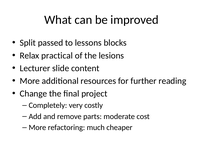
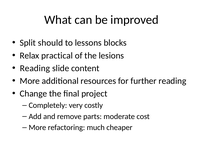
passed: passed -> should (50, 43)
Lecturer: Lecturer -> Reading (35, 68)
